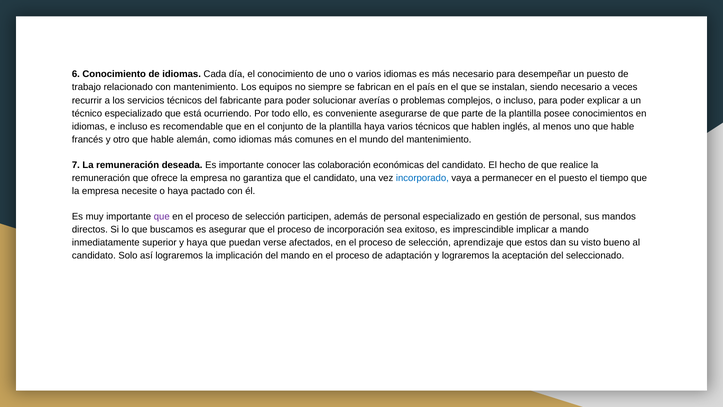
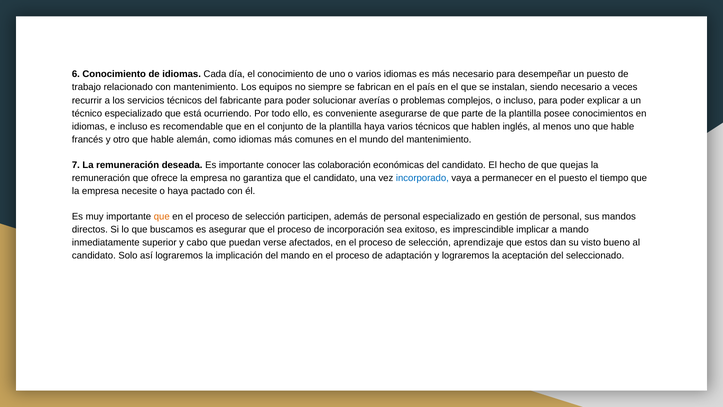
realice: realice -> quejas (574, 165)
que colour: purple -> orange (162, 216)
y haya: haya -> cabo (197, 243)
